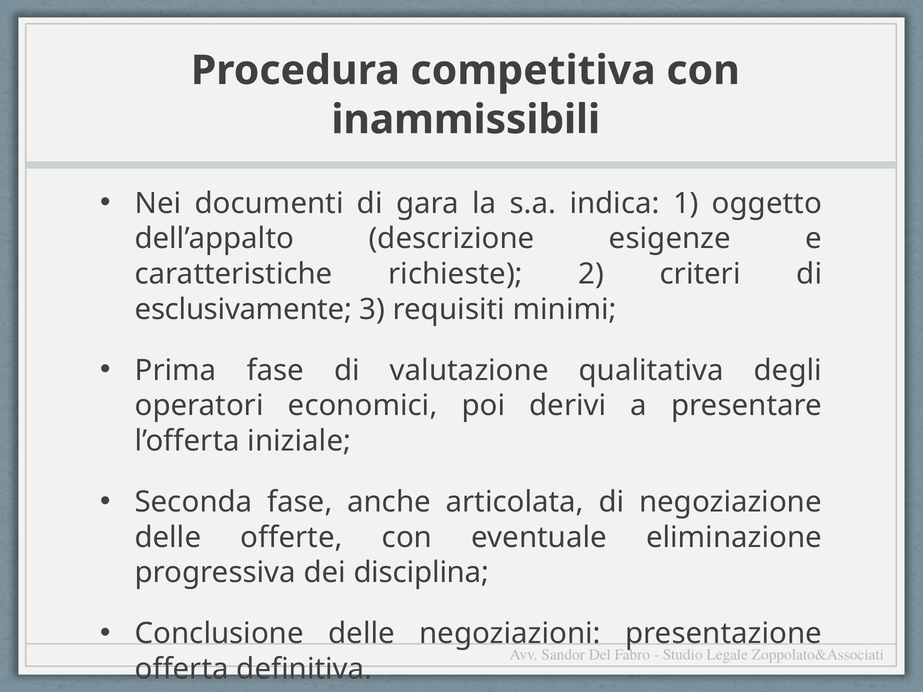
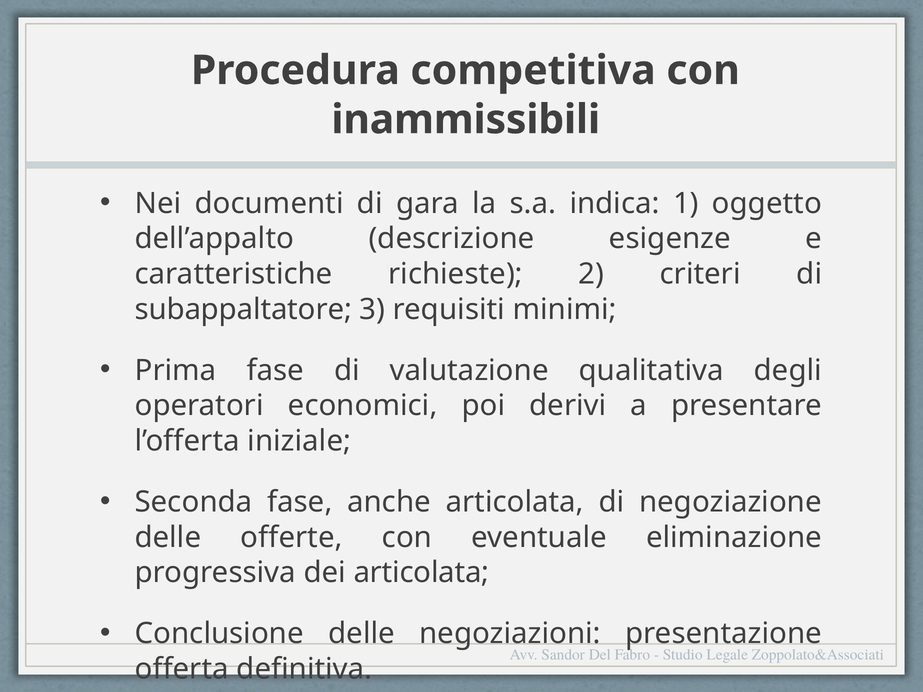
esclusivamente: esclusivamente -> subappaltatore (243, 309)
dei disciplina: disciplina -> articolata (421, 573)
